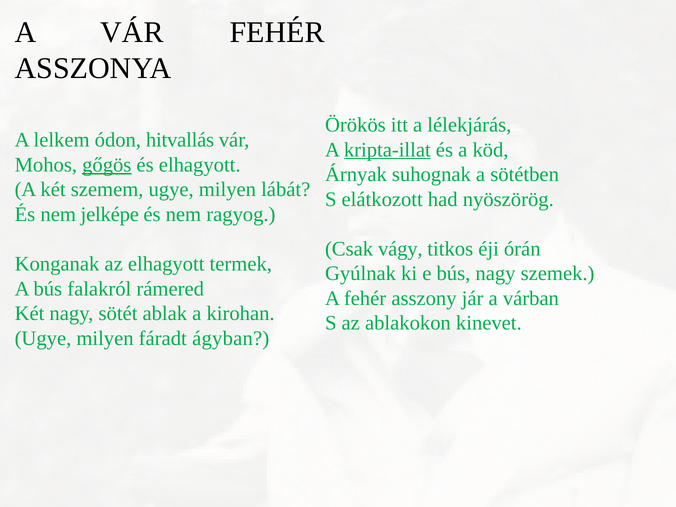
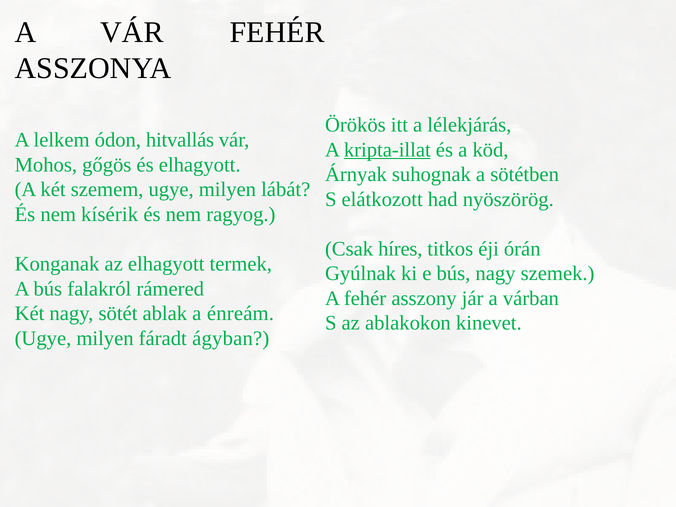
gőgös underline: present -> none (107, 165)
jelképe: jelképe -> kísérik (110, 214)
vágy: vágy -> híres (400, 249)
kirohan: kirohan -> énreám (240, 313)
